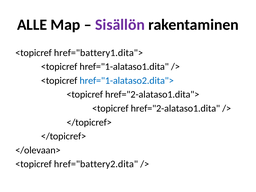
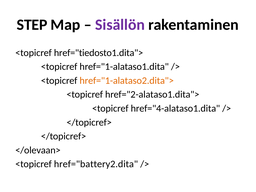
ALLE: ALLE -> STEP (32, 25)
href="battery1.dita">: href="battery1.dita"> -> href="tiedosto1.dita"> (99, 53)
href="1-alataso2.dita"> colour: blue -> orange (127, 81)
href="2-alataso1.dita: href="2-alataso1.dita -> href="4-alataso1.dita (175, 108)
